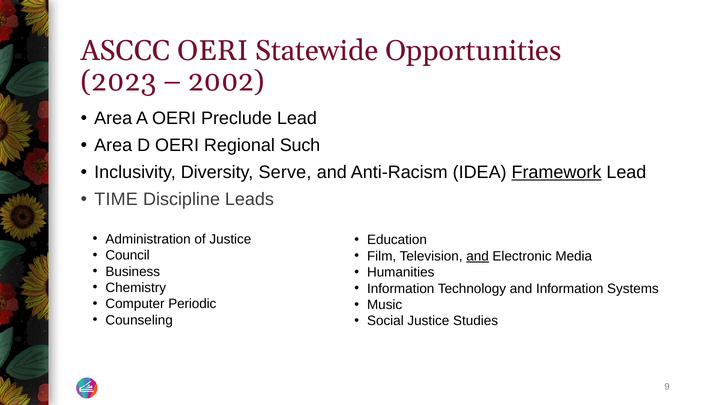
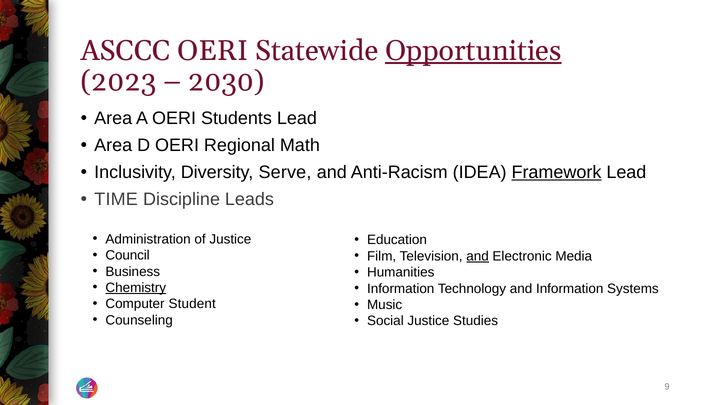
Opportunities underline: none -> present (473, 51)
2002: 2002 -> 2030 (226, 81)
Preclude: Preclude -> Students (236, 118)
Such: Such -> Math (300, 145)
Chemistry underline: none -> present (136, 287)
Periodic: Periodic -> Student (192, 304)
